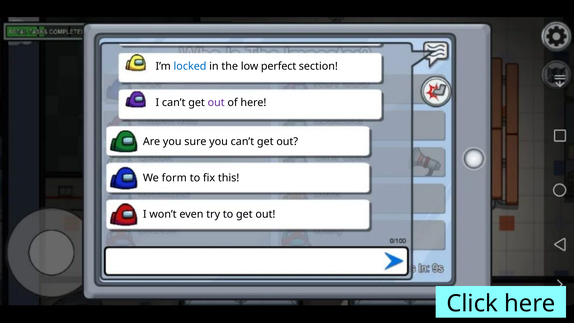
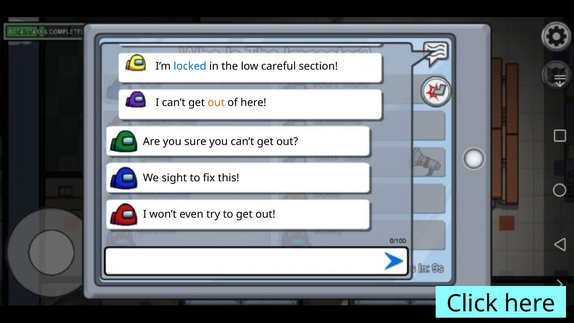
perfect: perfect -> careful (279, 66)
out colour: purple -> orange (216, 103)
form: form -> sight (174, 178)
